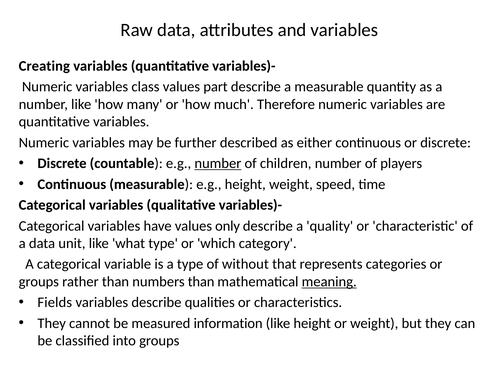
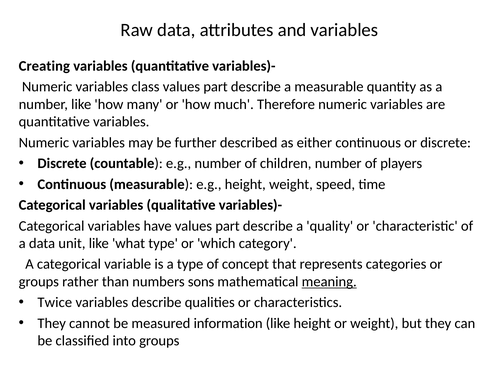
number underline: present -> none (218, 163)
have values only: only -> part (228, 225)
without: without -> concept (245, 264)
numbers than: than -> sons (201, 281)
Fields: Fields -> Twice (55, 302)
